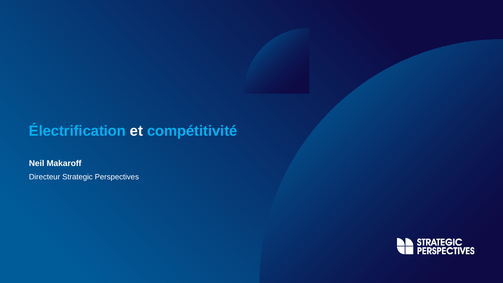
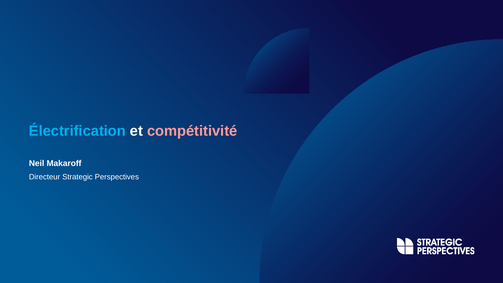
compétitivité colour: light blue -> pink (192, 131)
